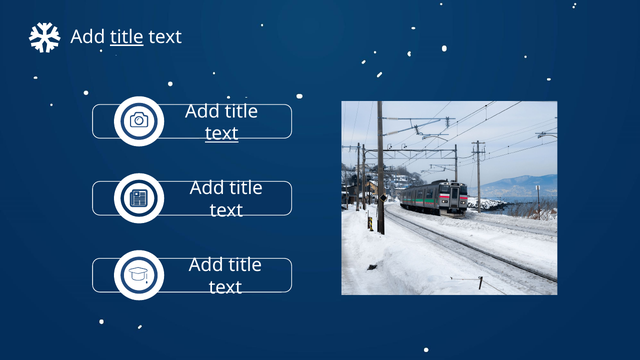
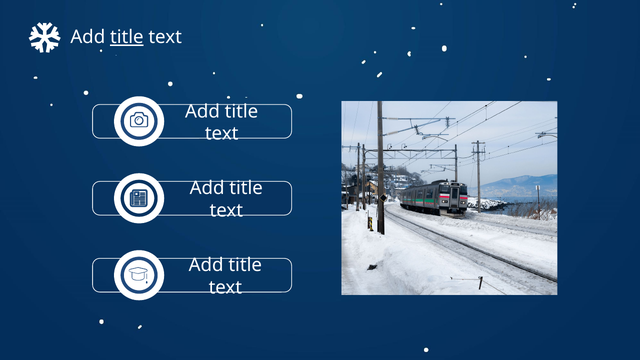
text underline: present -> none (222, 134)
